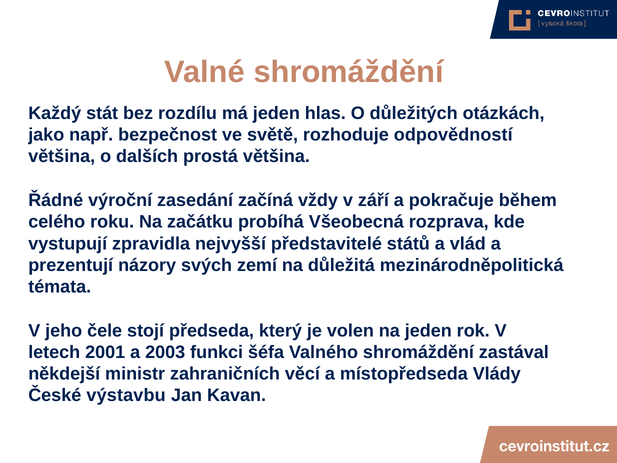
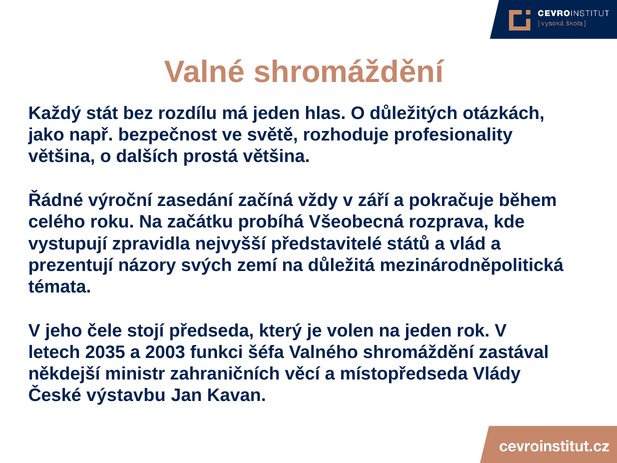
odpovědností: odpovědností -> profesionality (453, 135)
2001: 2001 -> 2035 (105, 352)
